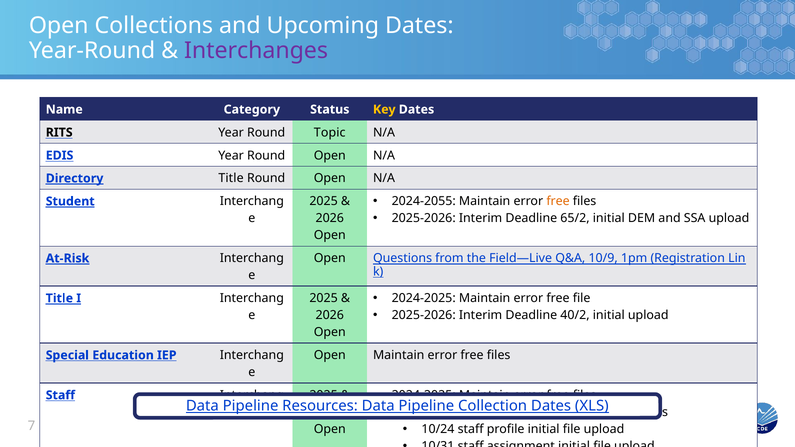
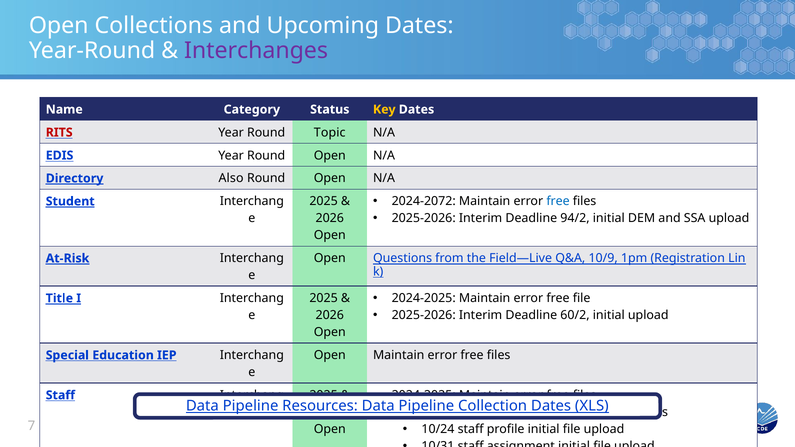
RITS colour: black -> red (59, 132)
Directory Title: Title -> Also (231, 178)
2024-2055: 2024-2055 -> 2024-2072 (424, 201)
free colour: orange -> blue (558, 201)
65/2: 65/2 -> 94/2 (575, 218)
40/2: 40/2 -> 60/2 (575, 315)
